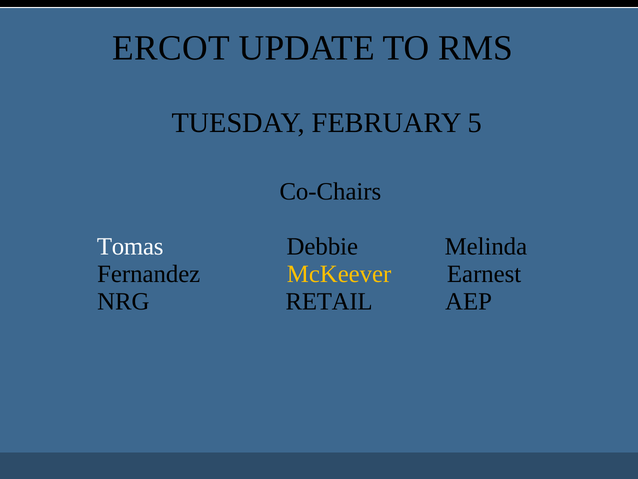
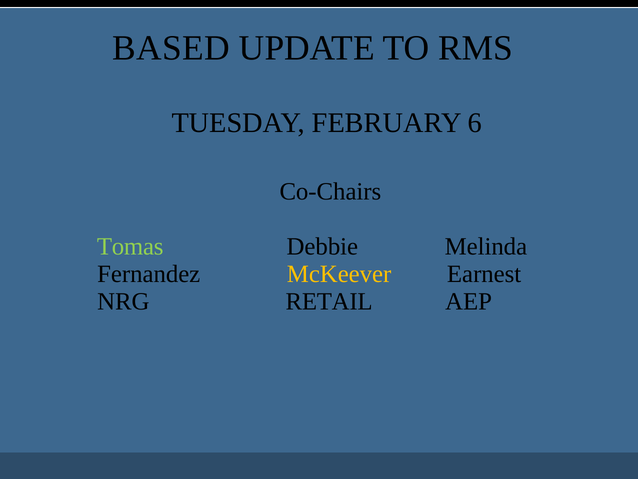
ERCOT: ERCOT -> BASED (171, 48)
5: 5 -> 6 (475, 123)
Tomas colour: white -> light green (130, 246)
